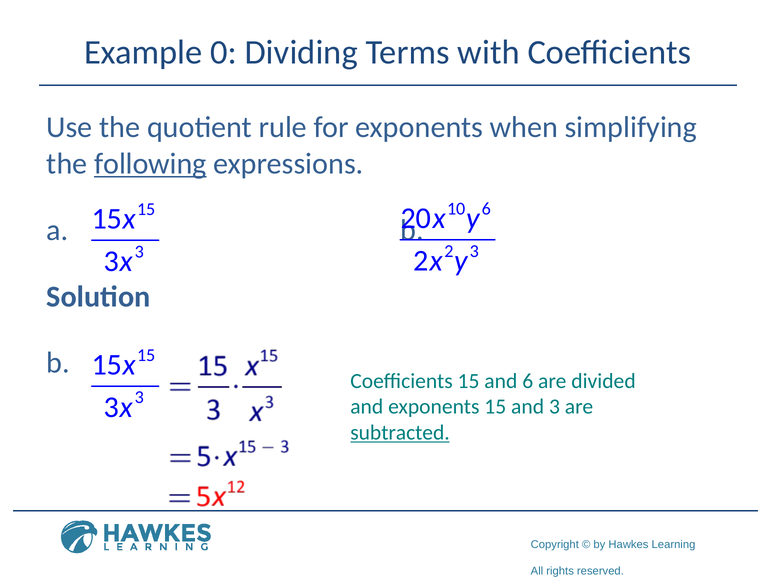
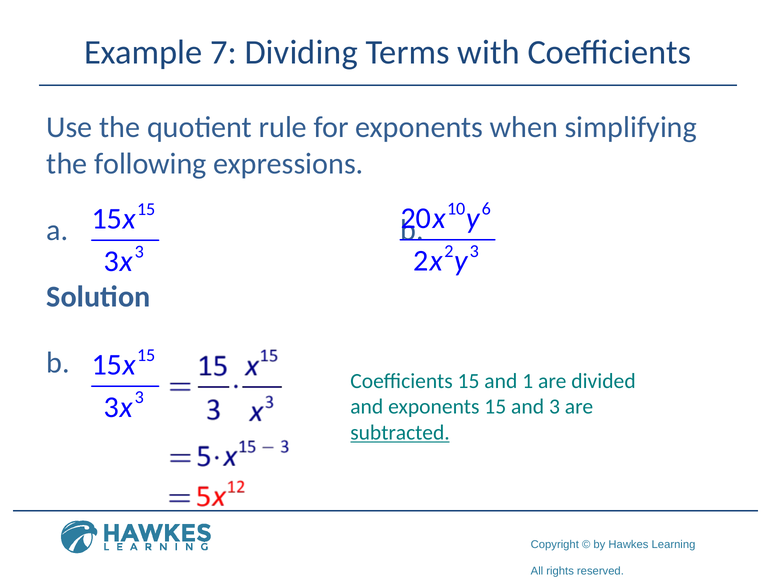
0: 0 -> 7 (224, 52)
following underline: present -> none (150, 164)
and 6: 6 -> 1 (528, 381)
